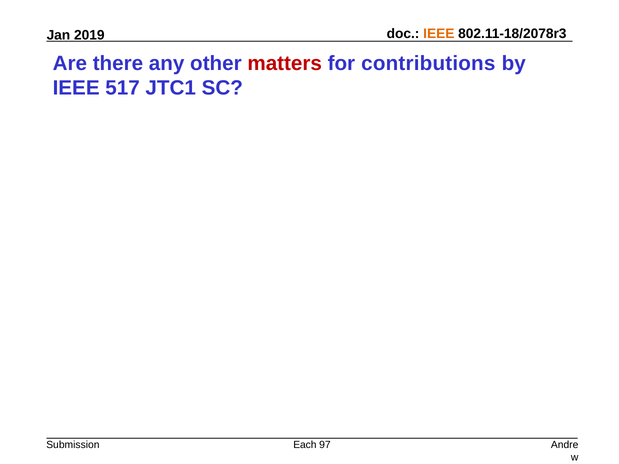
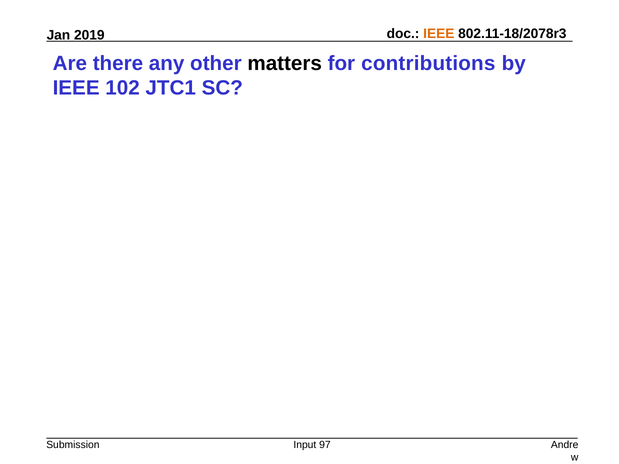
matters colour: red -> black (285, 63)
517: 517 -> 102 (123, 88)
Each: Each -> Input (305, 445)
